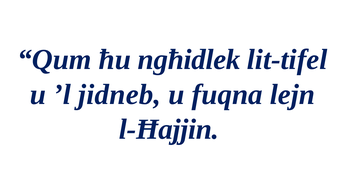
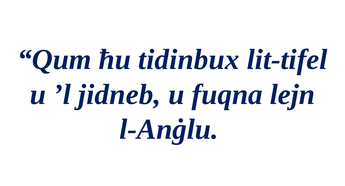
ngħidlek: ngħidlek -> tidinbux (189, 60)
l-Ħajjin: l-Ħajjin -> l-Anġlu (169, 129)
